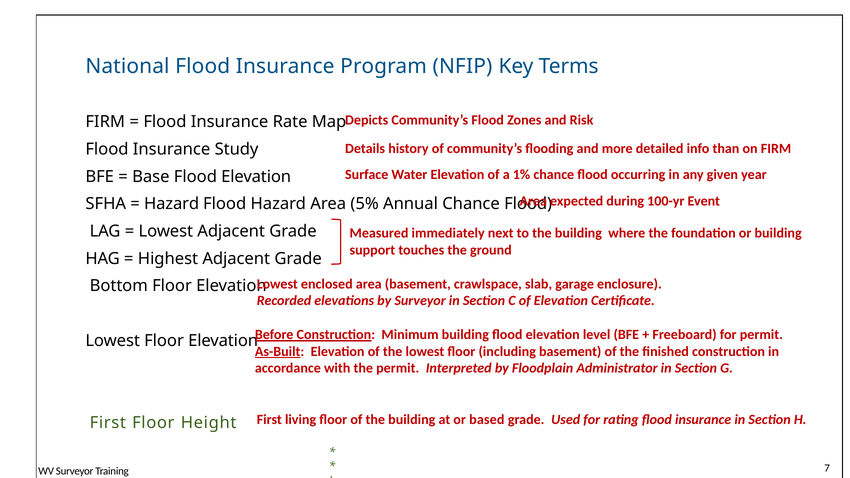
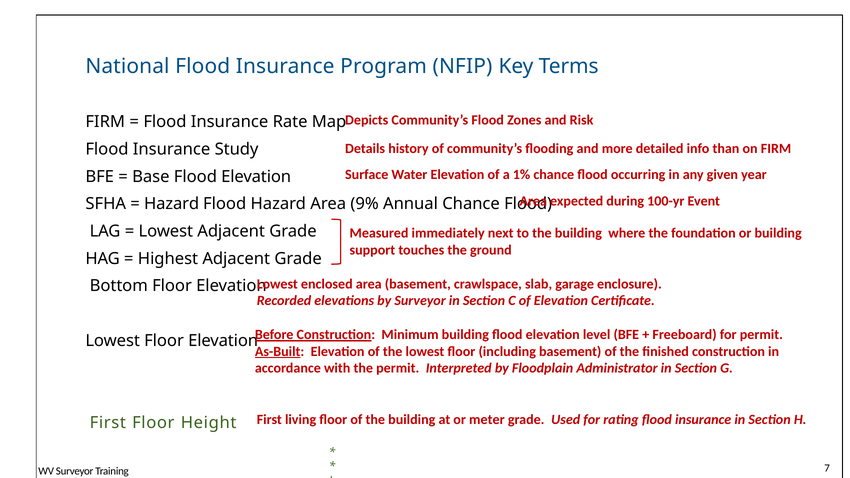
5%: 5% -> 9% (365, 204)
based: based -> meter (487, 420)
